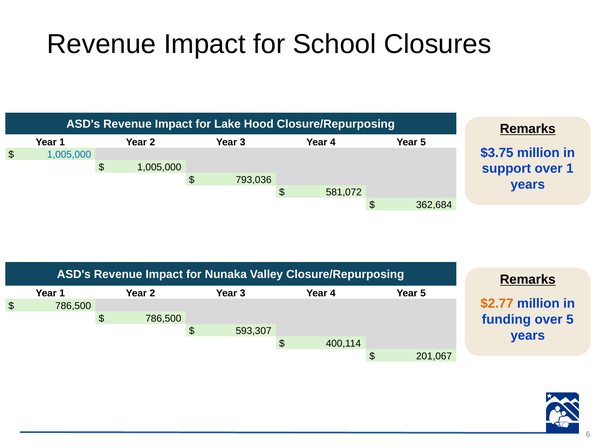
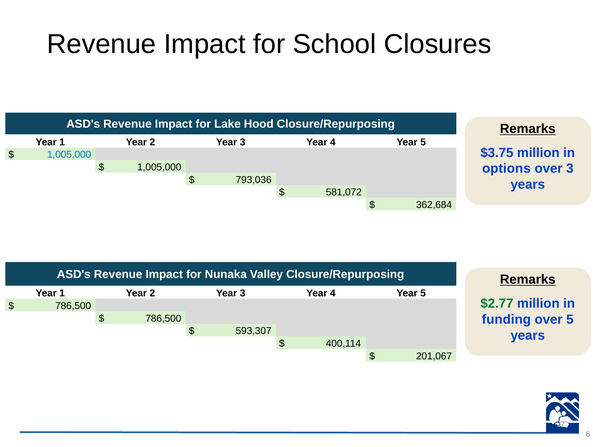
support: support -> options (506, 169)
over 1: 1 -> 3 (570, 169)
$2.77 colour: orange -> green (497, 304)
